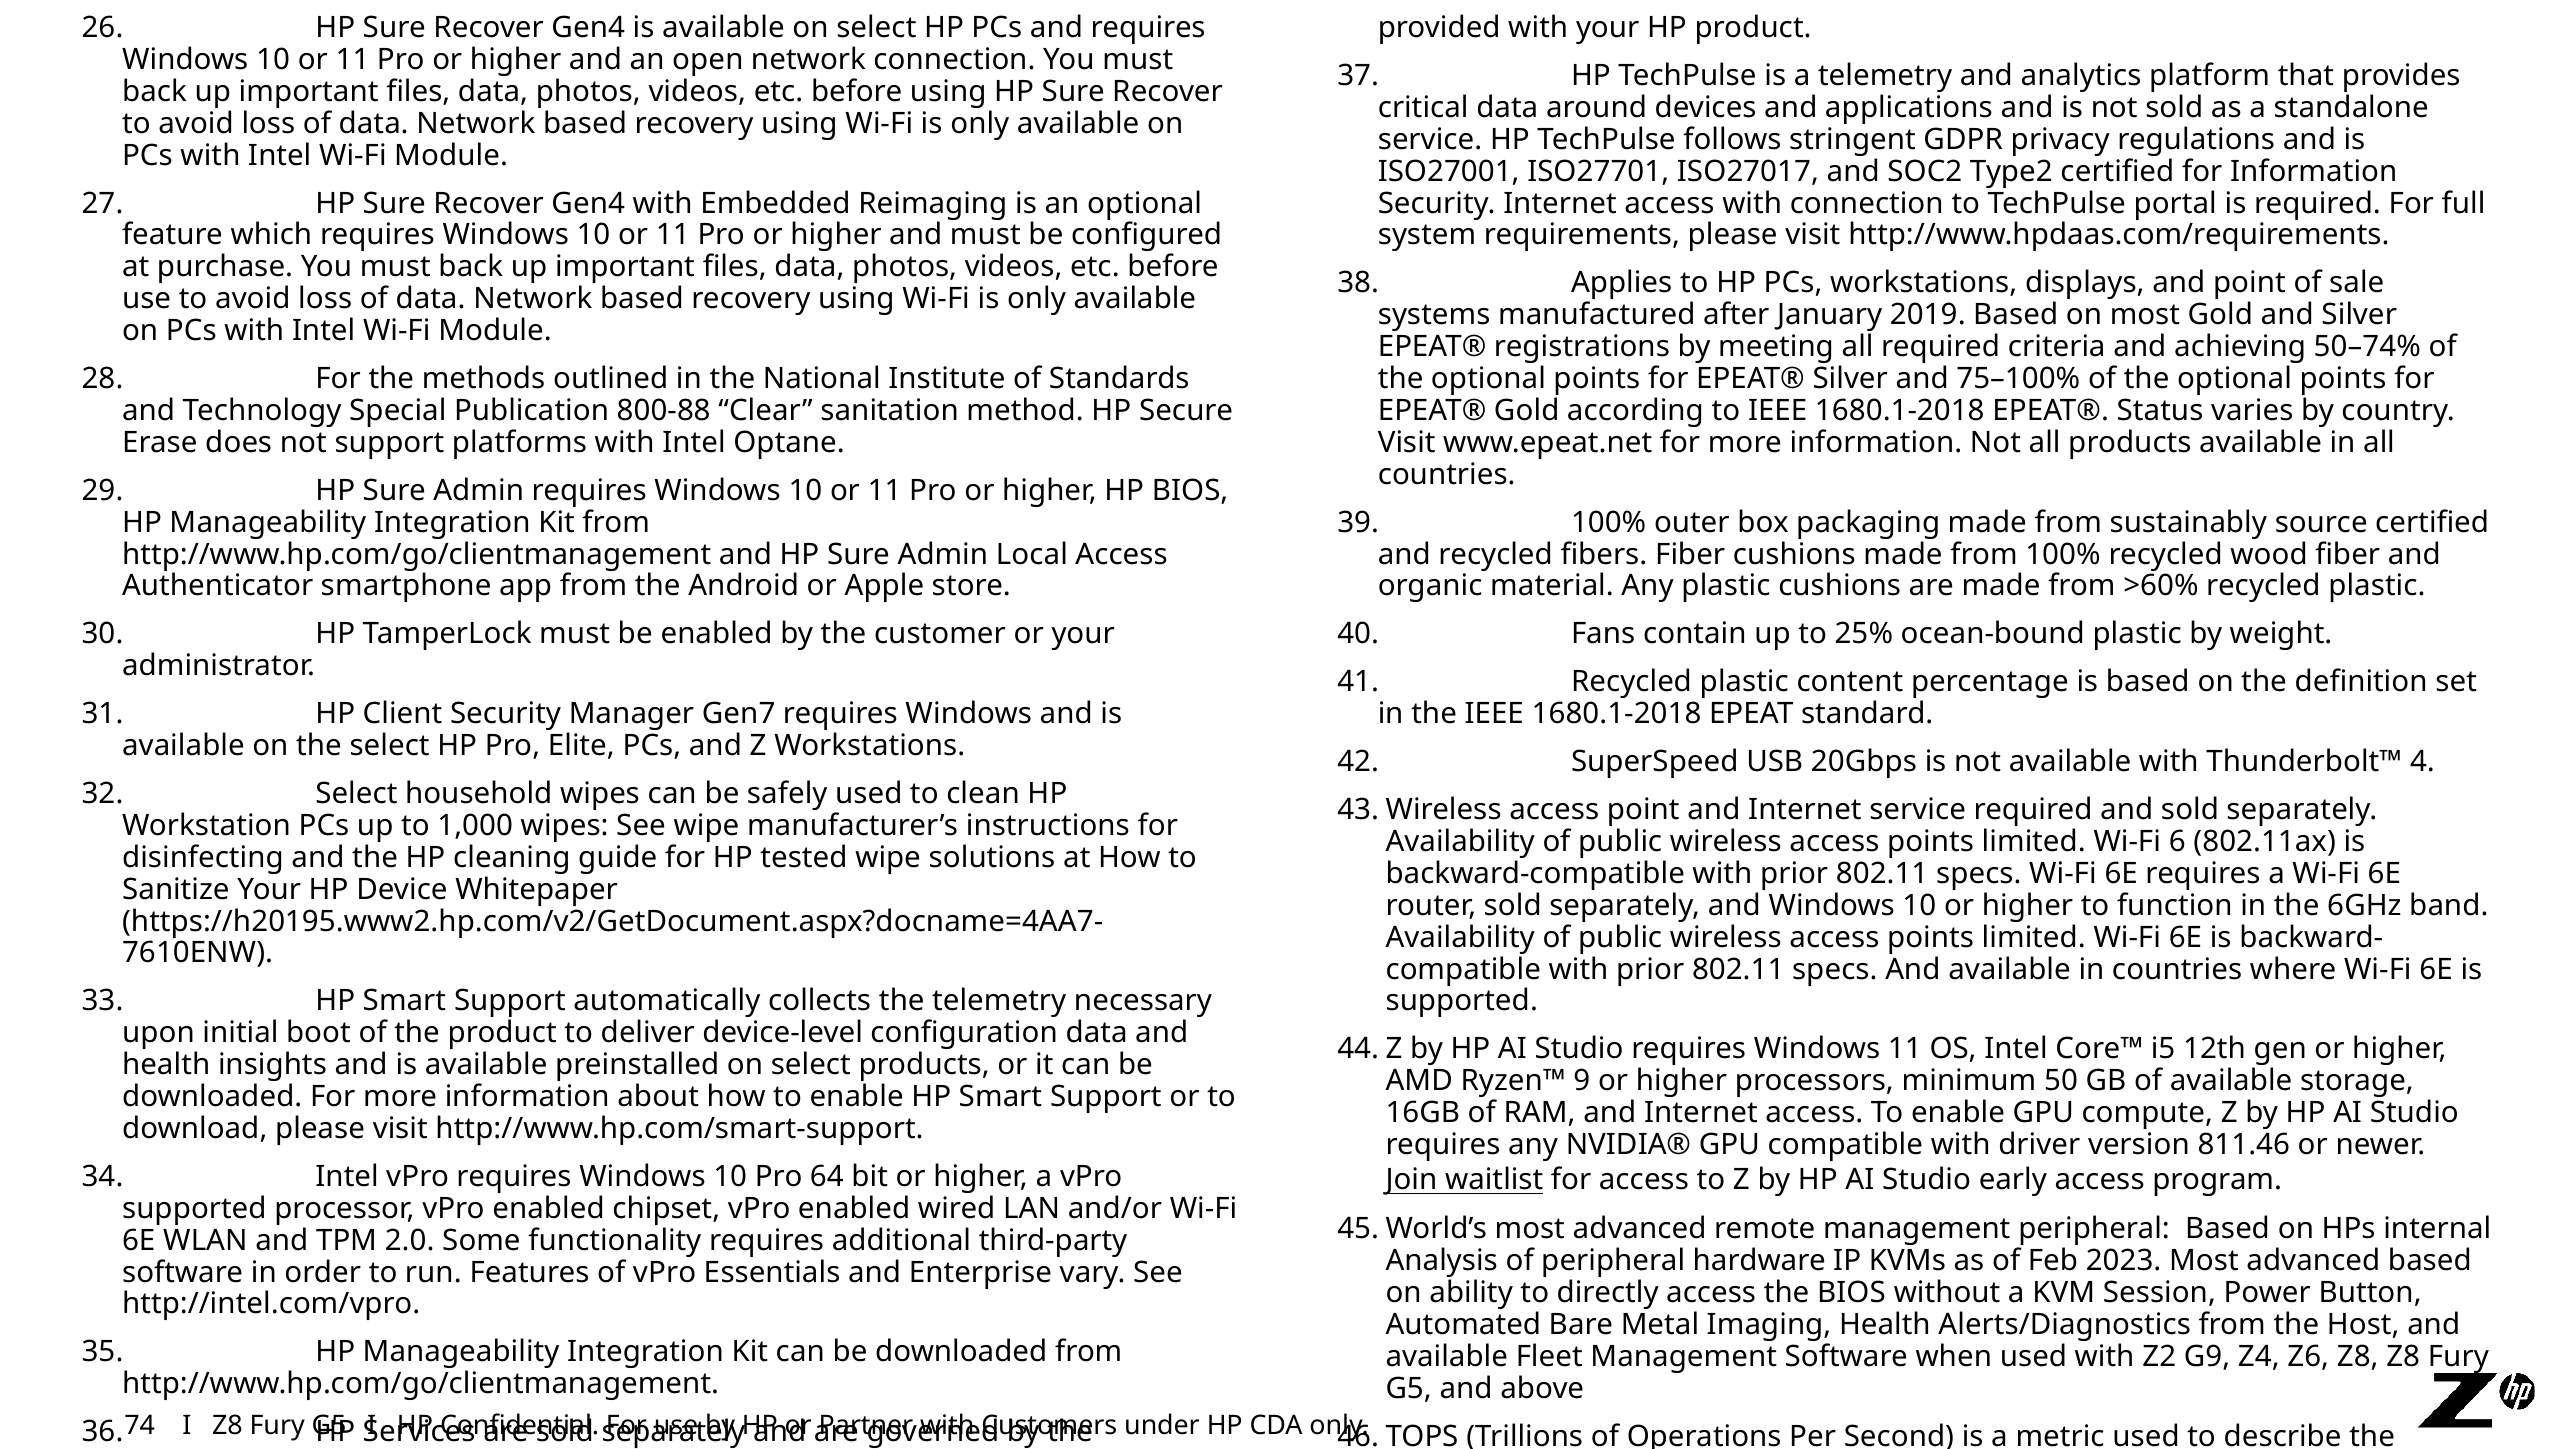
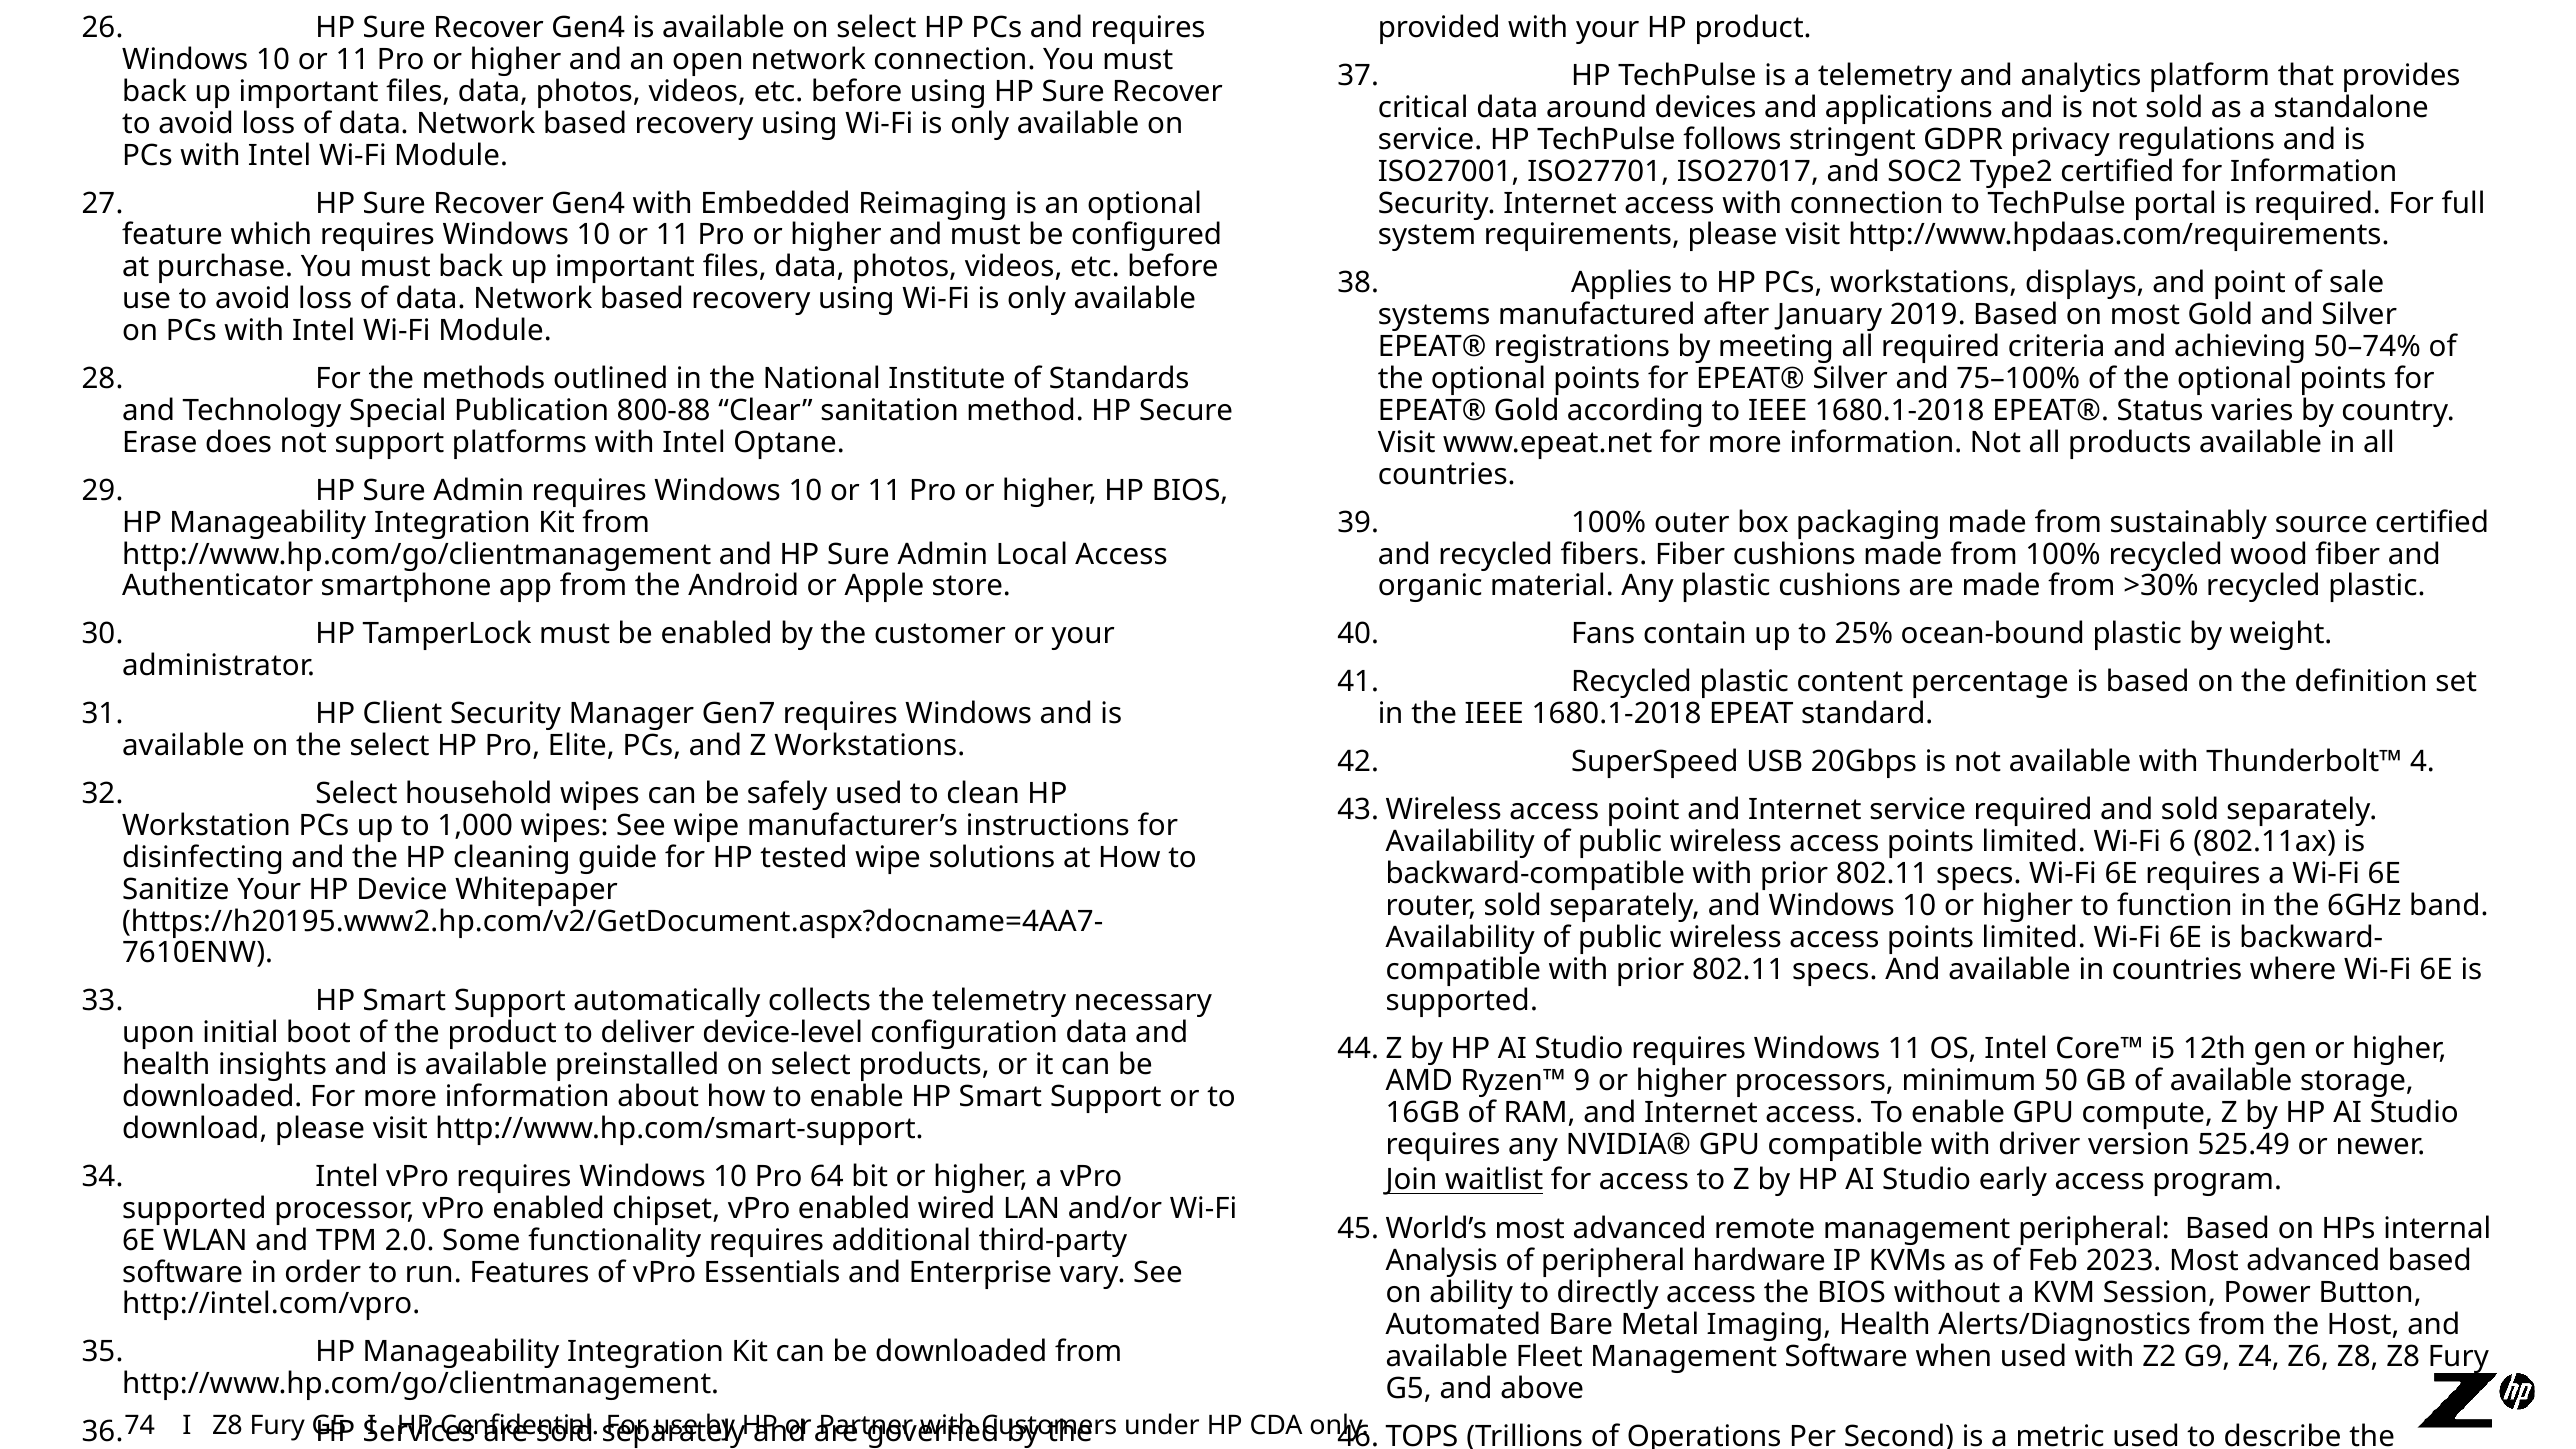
>60%: >60% -> >30% (2161, 586)
811.46: 811.46 -> 525.49 (2244, 1145)
